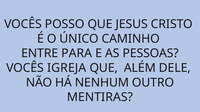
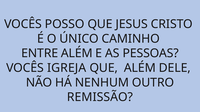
ENTRE PARA: PARA -> ALÉM (77, 54)
MENTIRAS: MENTIRAS -> REMISSÃO (100, 98)
